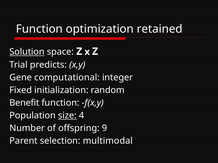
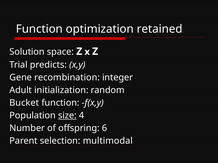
Solution underline: present -> none (27, 52)
computational: computational -> recombination (67, 78)
Fixed: Fixed -> Adult (21, 90)
Benefit: Benefit -> Bucket (24, 103)
9: 9 -> 6 (105, 129)
